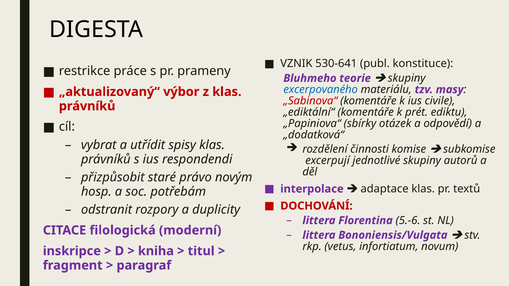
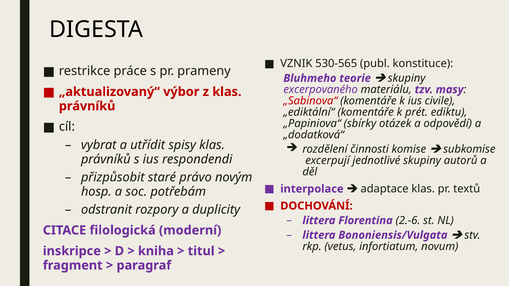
530-641: 530-641 -> 530-565 (336, 64)
excerpovaného colour: blue -> purple (321, 90)
5.-6: 5.-6 -> 2.-6 (408, 221)
